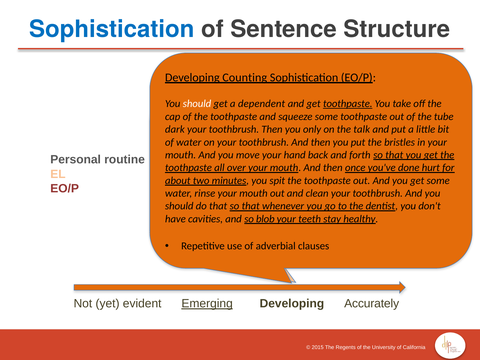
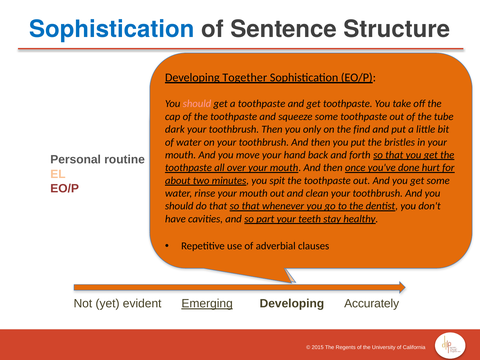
Developing Counting: Counting -> Together (245, 77)
should colour: white -> pink (197, 104)
a dependent: dependent -> toothpaste (262, 104)
toothpaste underline: present -> none (348, 104)
talk: talk -> find (362, 129)
blob: blob -> part (265, 219)
